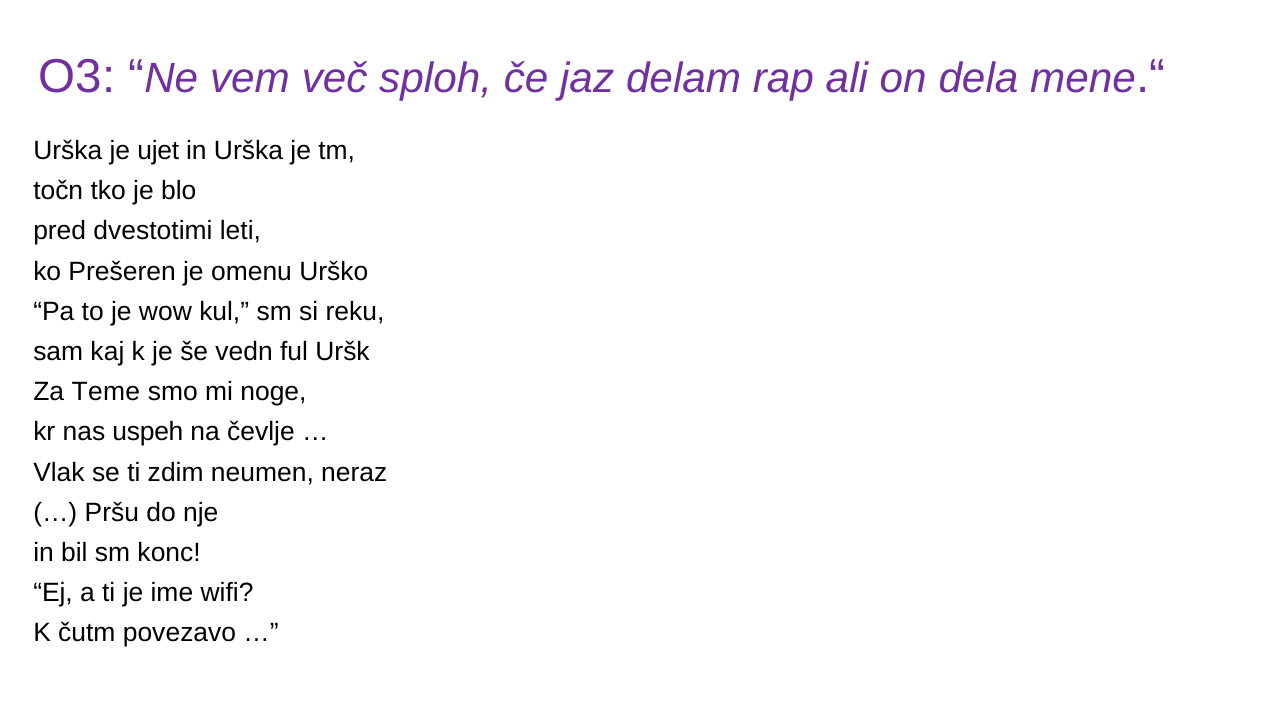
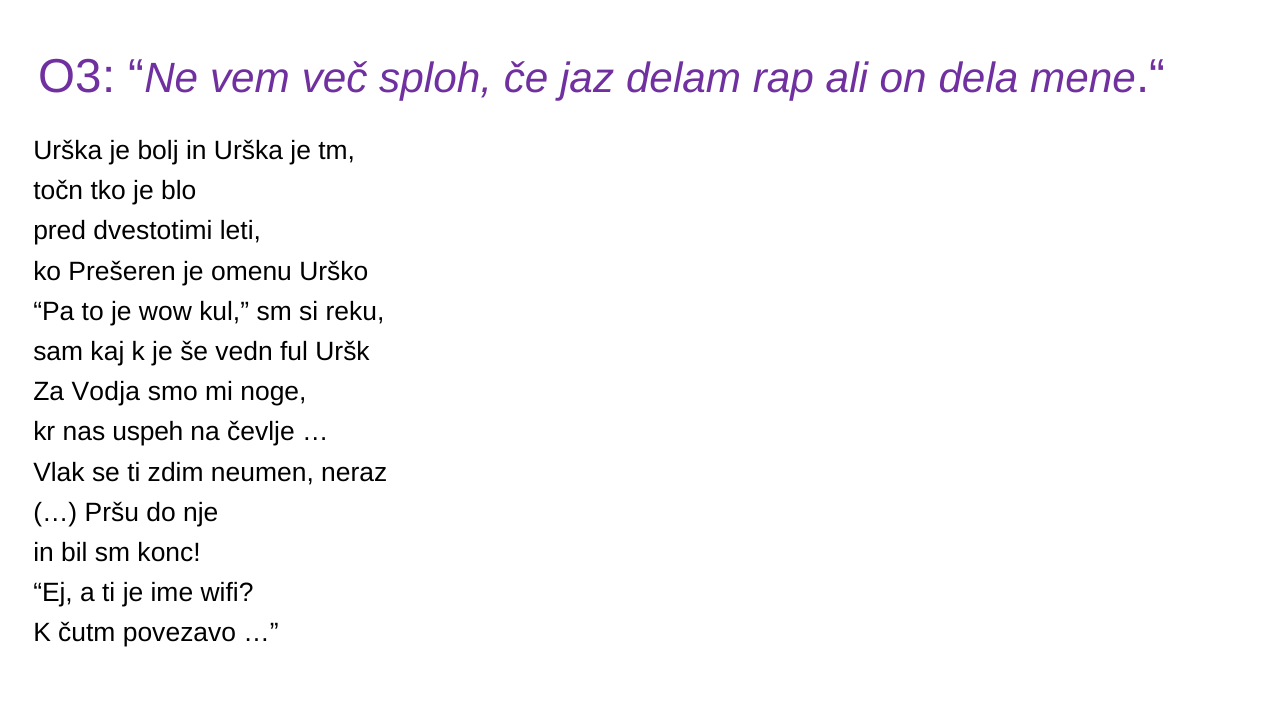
ujet: ujet -> bolj (158, 150)
Teme: Teme -> Vodja (106, 392)
